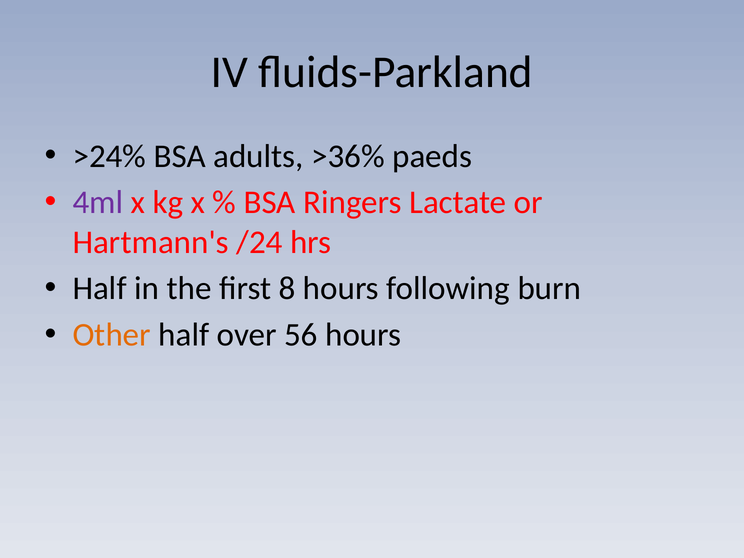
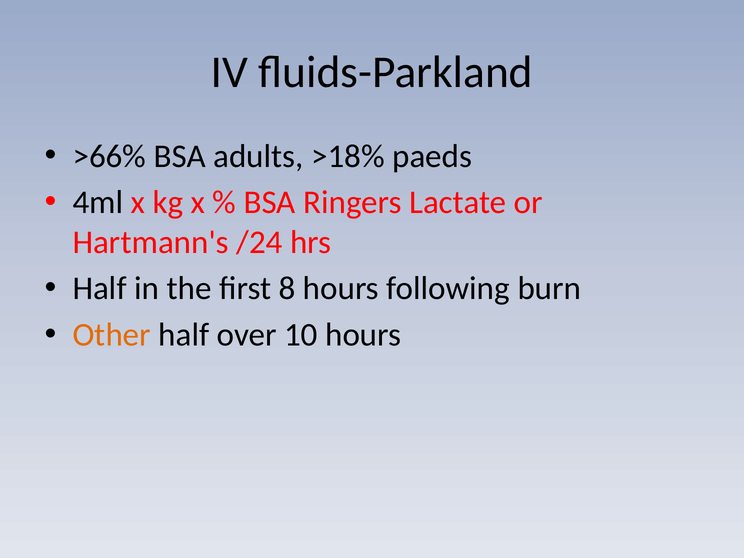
>24%: >24% -> >66% (109, 156)
>36%: >36% -> >18% (348, 156)
4ml colour: purple -> black (98, 202)
56: 56 -> 10 (301, 335)
